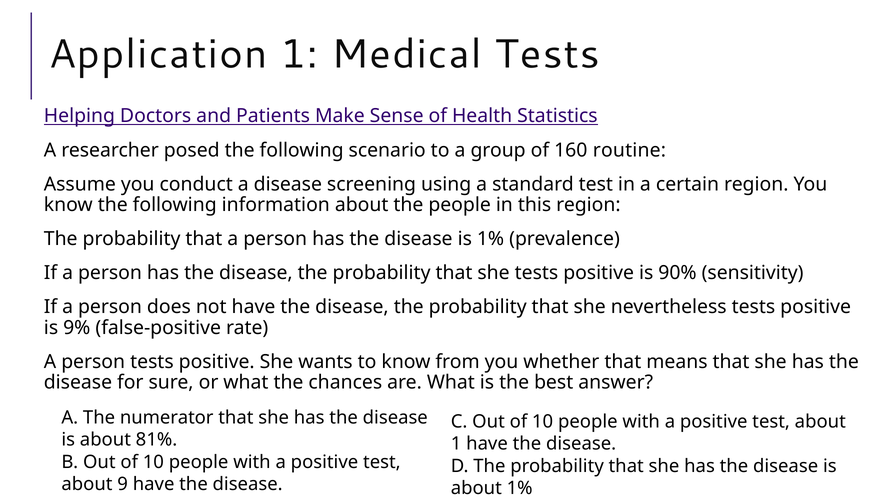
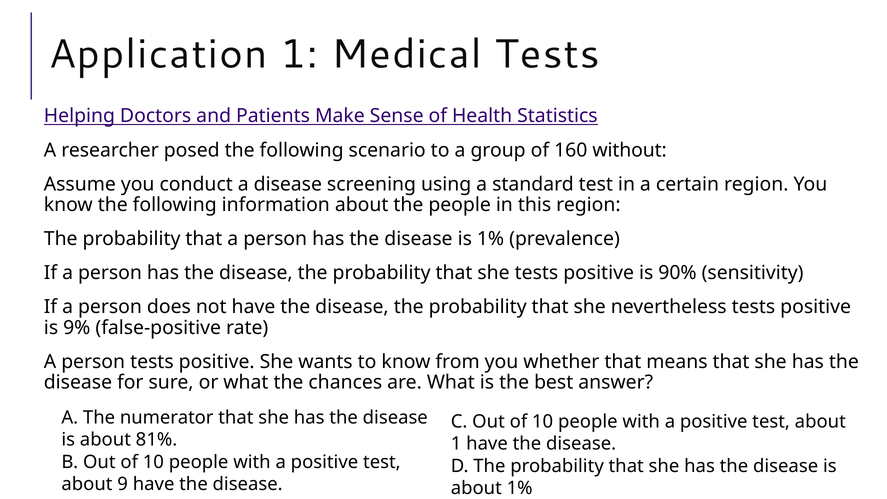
routine: routine -> without (630, 150)
